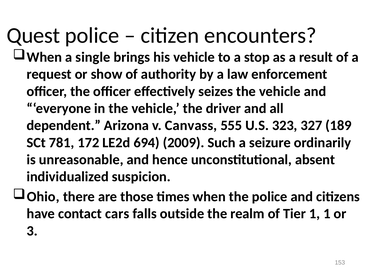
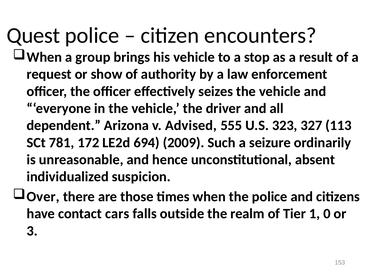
single: single -> group (93, 57)
Canvass: Canvass -> Advised (191, 126)
189: 189 -> 113 (339, 126)
Ohio: Ohio -> Over (43, 197)
1 1: 1 -> 0 (327, 214)
